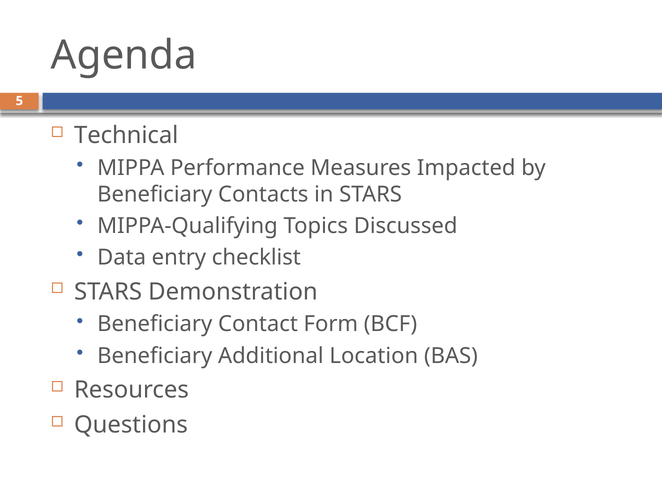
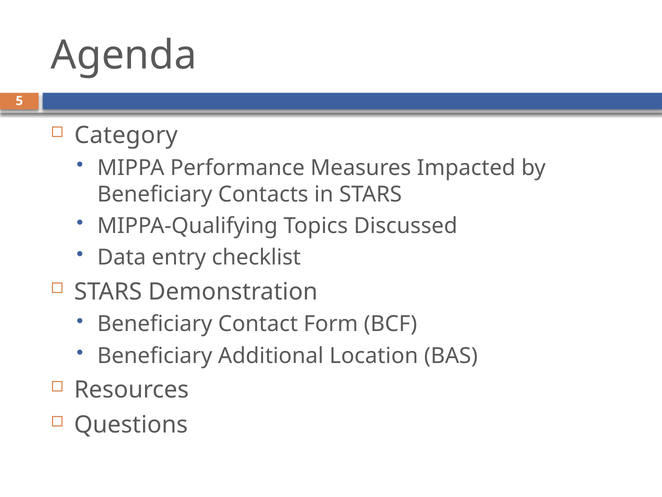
Technical: Technical -> Category (126, 135)
